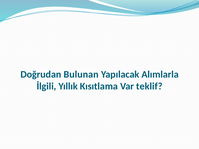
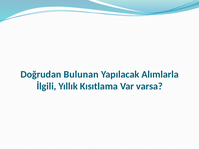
teklif: teklif -> varsa (149, 86)
